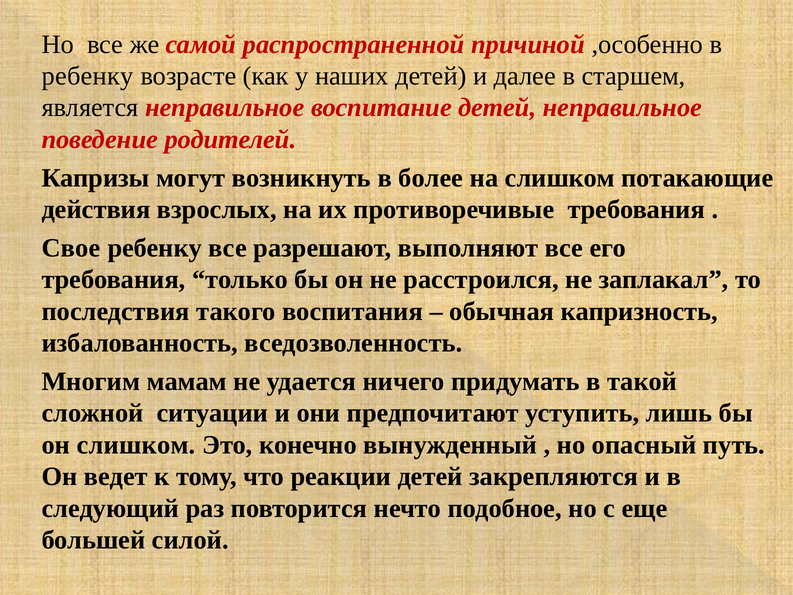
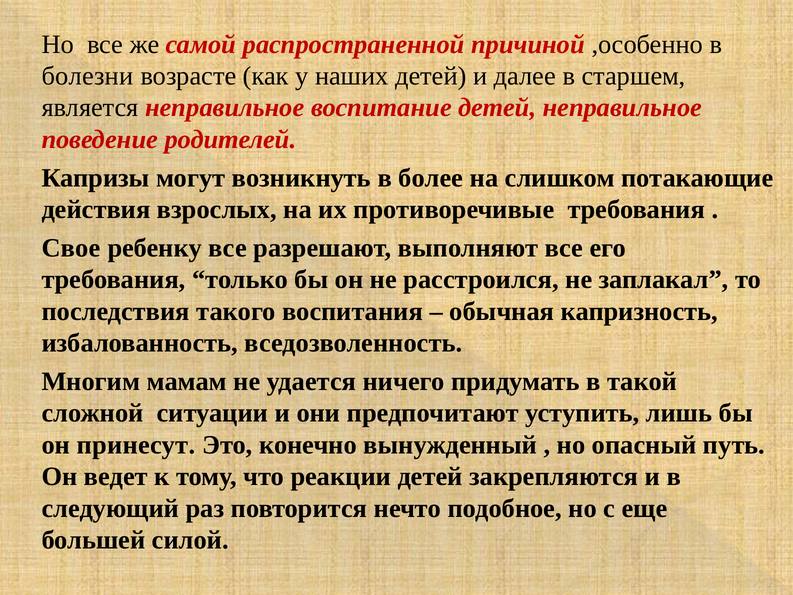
ребенку: ребенку -> болезни (88, 76)
он слишком: слишком -> принесут (136, 445)
